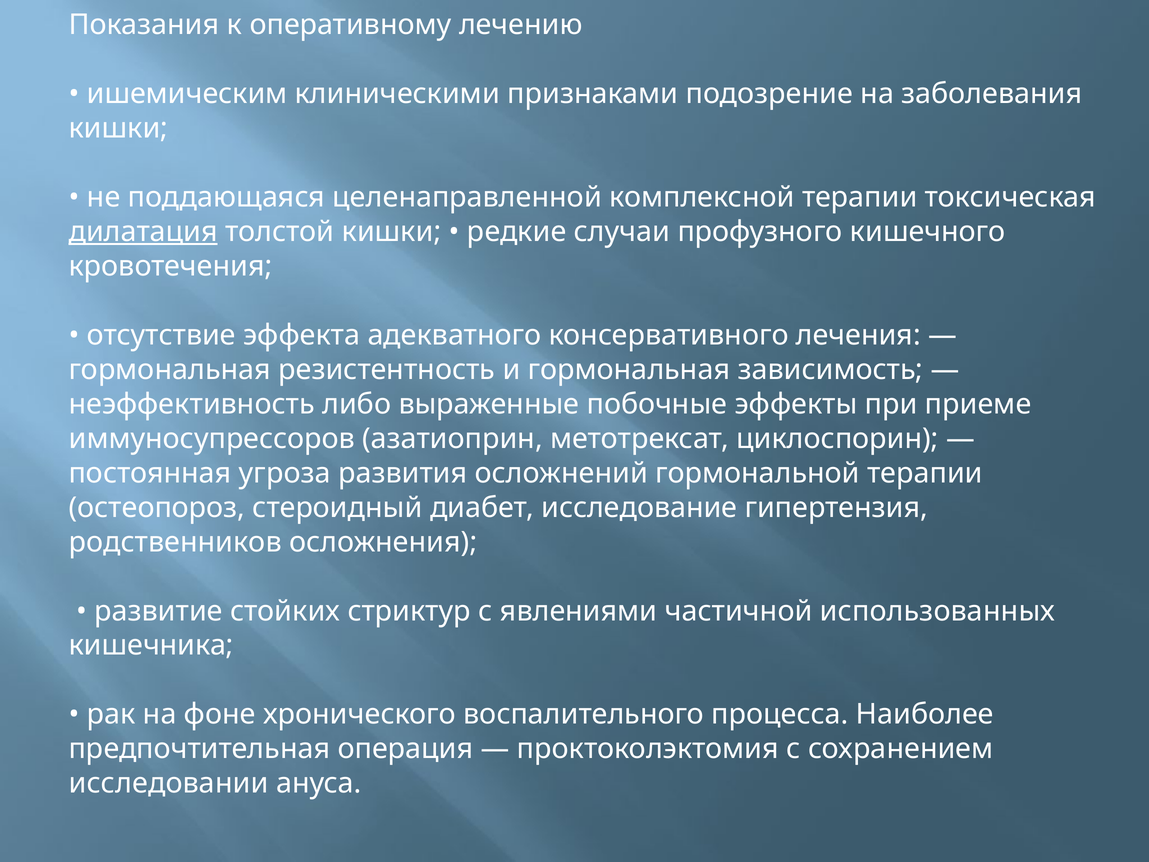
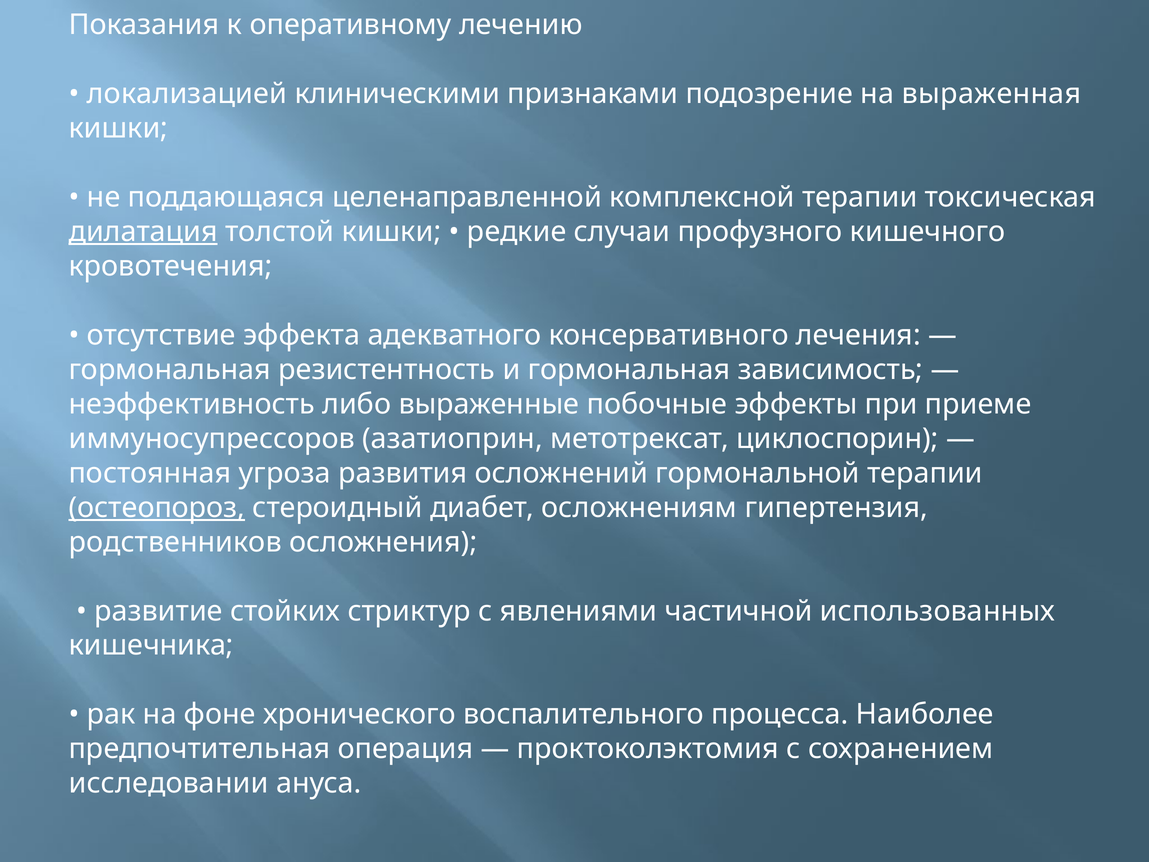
ишемическим: ишемическим -> локализацией (187, 94)
заболевания: заболевания -> выраженная (992, 94)
остеопороз underline: none -> present (157, 507)
исследование: исследование -> осложнениям (639, 507)
